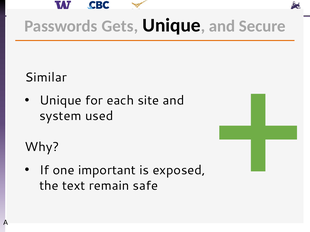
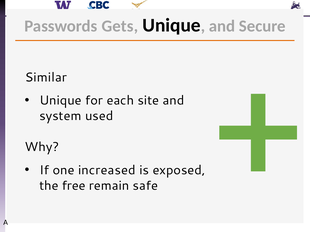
important: important -> increased (107, 170)
text: text -> free (74, 186)
